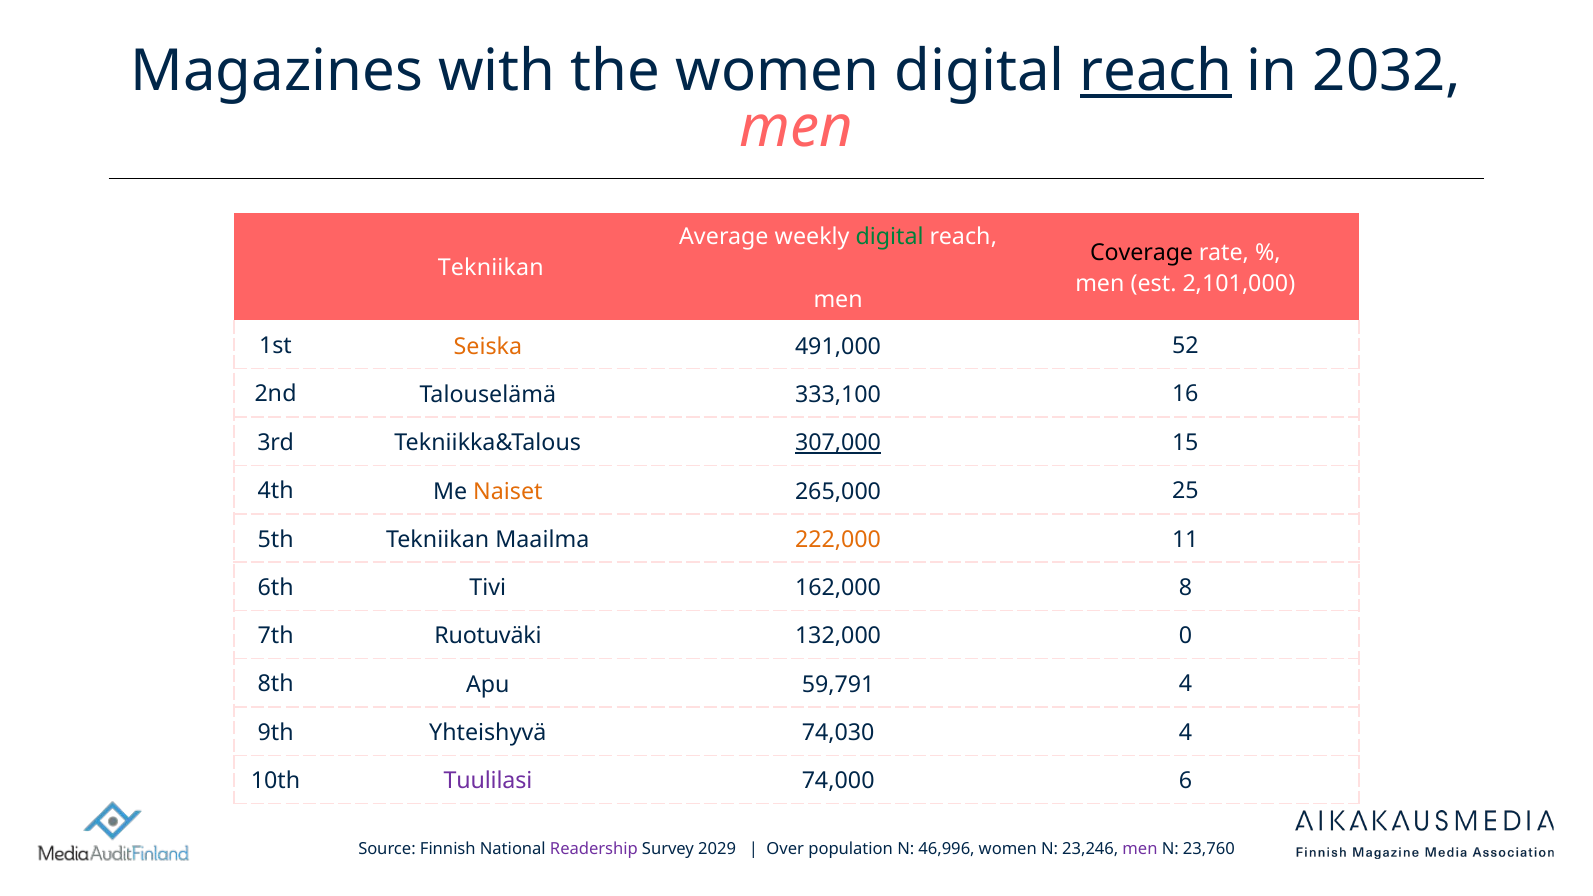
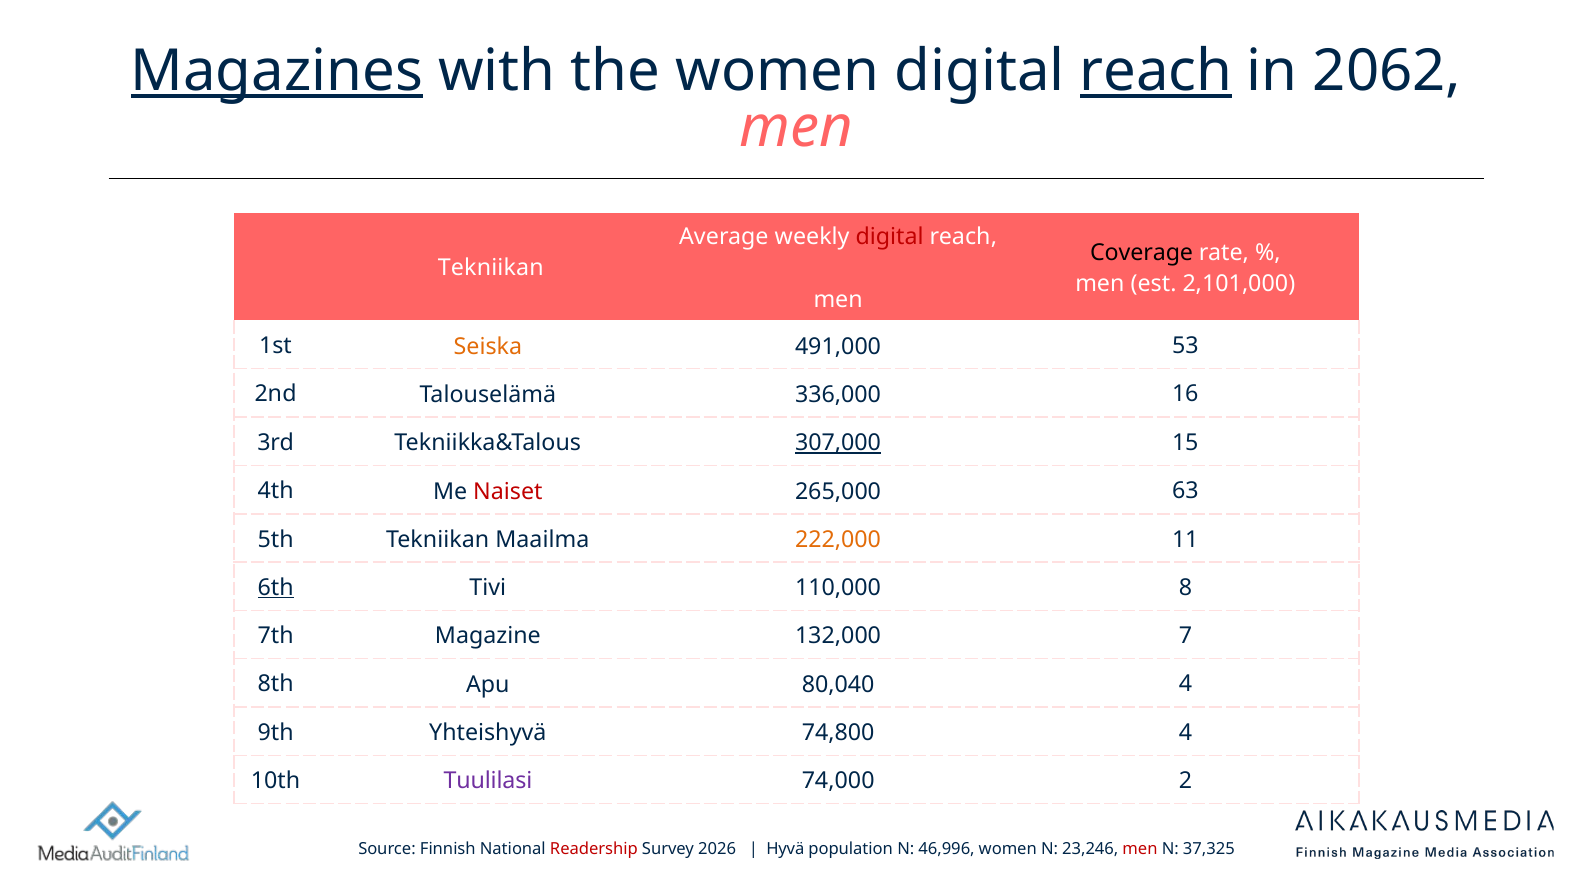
Magazines underline: none -> present (277, 71)
2032: 2032 -> 2062 (1387, 71)
digital colour: green -> red (890, 237)
52: 52 -> 53 (1185, 346)
333,100: 333,100 -> 336,000 (838, 395)
Naiset colour: orange -> red (508, 491)
25: 25 -> 63 (1185, 491)
6th underline: none -> present (276, 588)
162,000: 162,000 -> 110,000 (838, 588)
Ruotuväki: Ruotuväki -> Magazine (488, 636)
0: 0 -> 7 (1185, 636)
59,791: 59,791 -> 80,040 (838, 685)
74,030: 74,030 -> 74,800 (838, 733)
6: 6 -> 2 (1185, 781)
Readership colour: purple -> red (594, 849)
2029: 2029 -> 2026 (717, 849)
Over: Over -> Hyvä (785, 849)
men colour: purple -> red (1140, 849)
23,760: 23,760 -> 37,325 (1209, 849)
